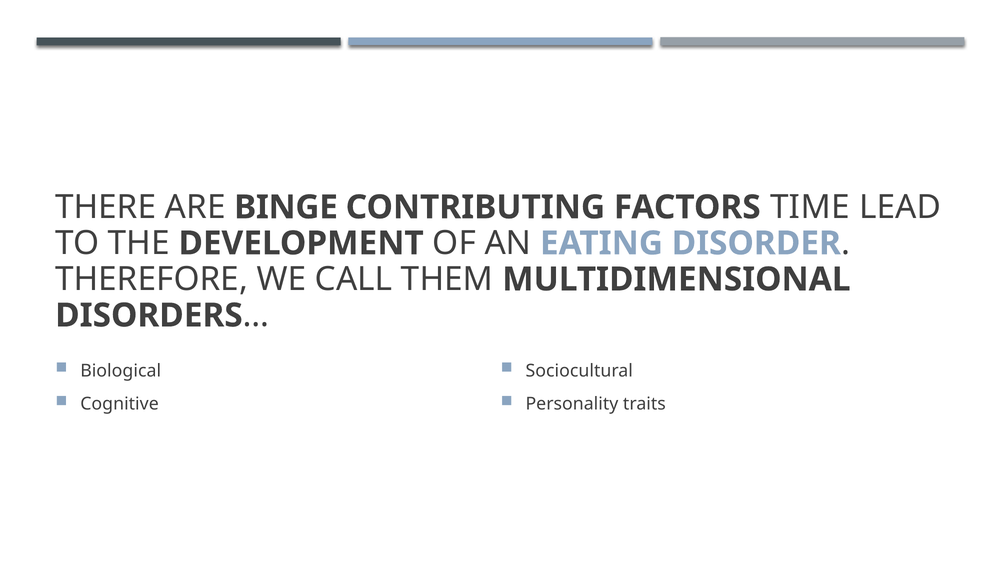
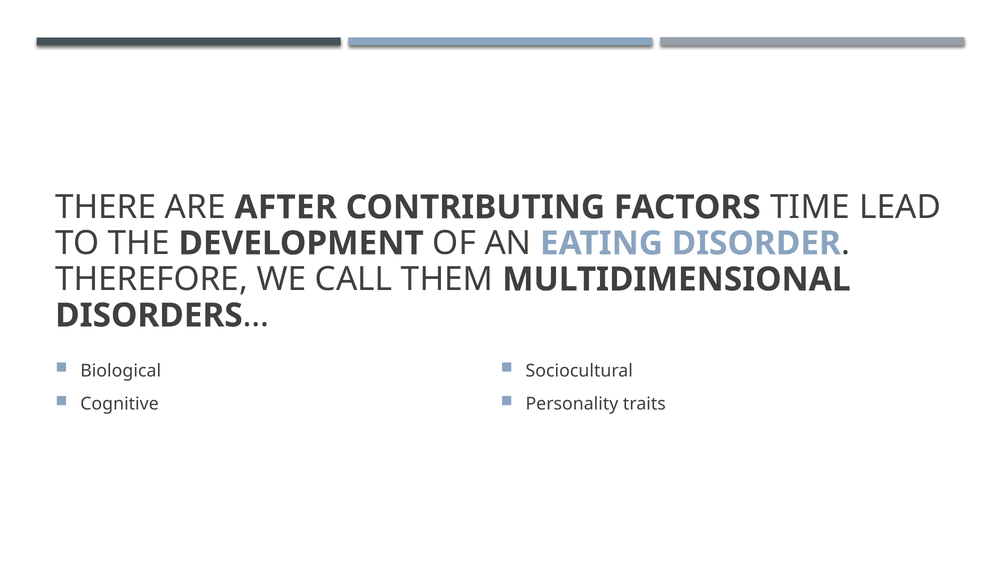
BINGE: BINGE -> AFTER (286, 207)
